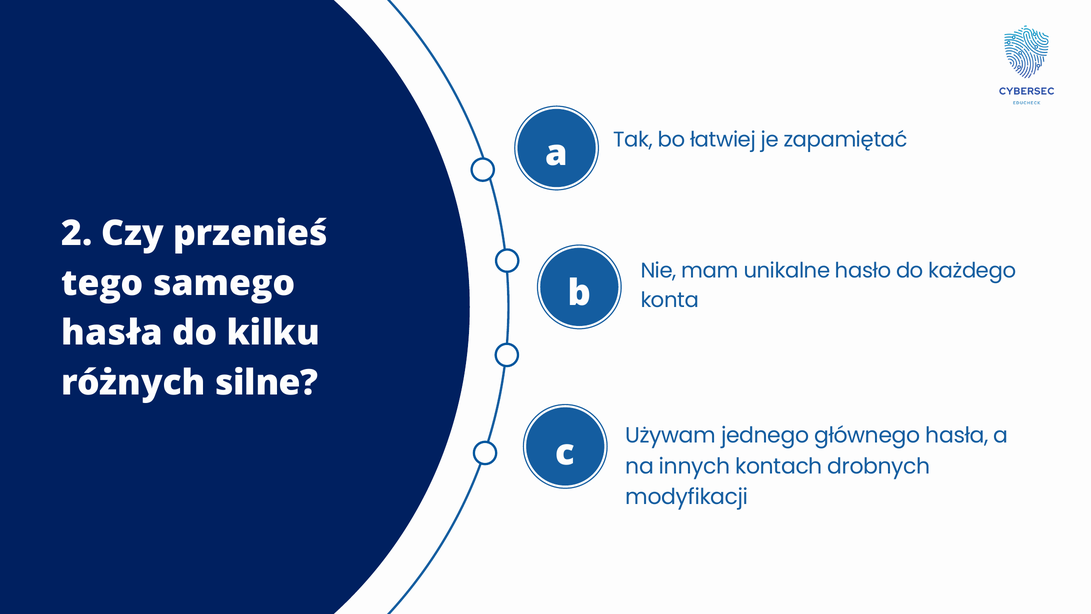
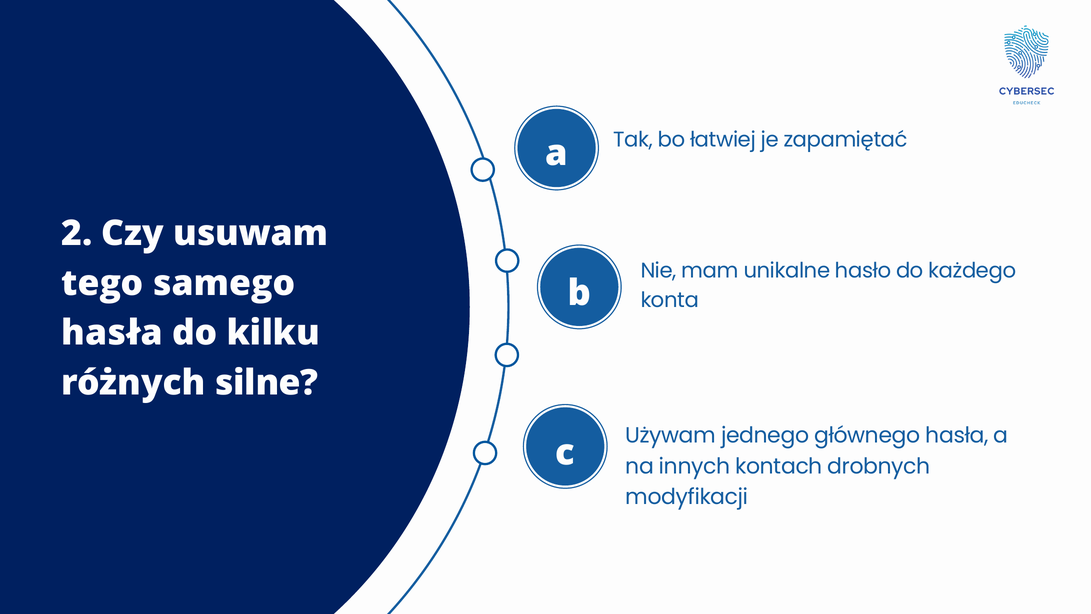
przenieś: przenieś -> usuwam (251, 234)
